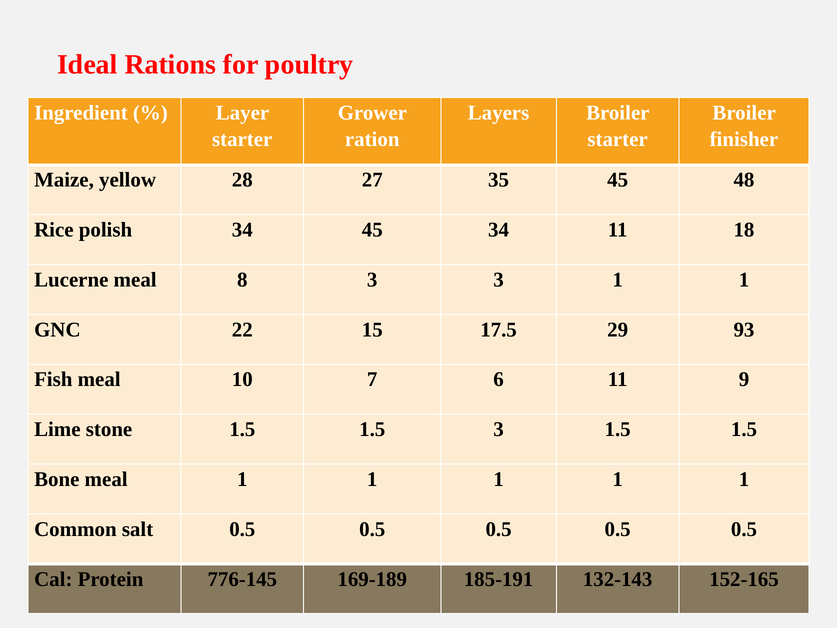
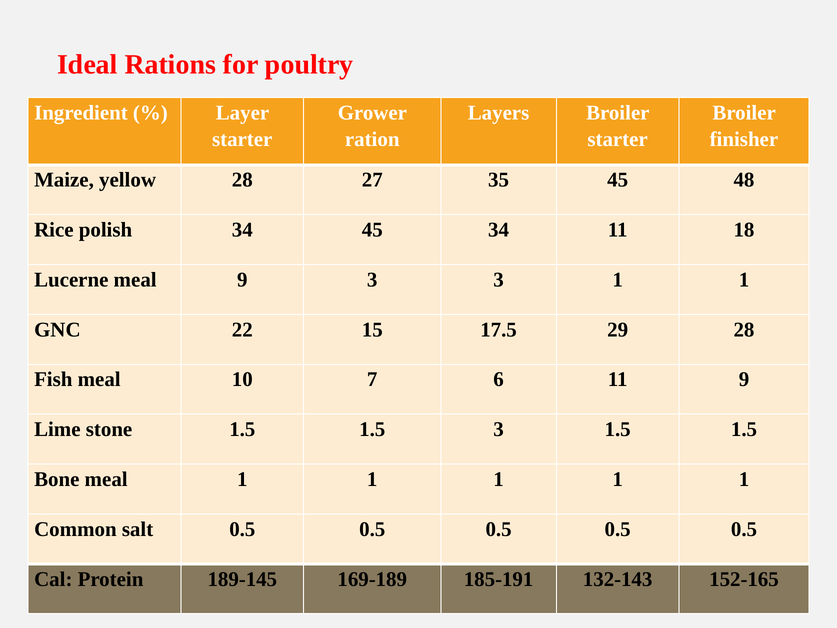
meal 8: 8 -> 9 (242, 280)
29 93: 93 -> 28 (744, 330)
776-145: 776-145 -> 189-145 (242, 579)
